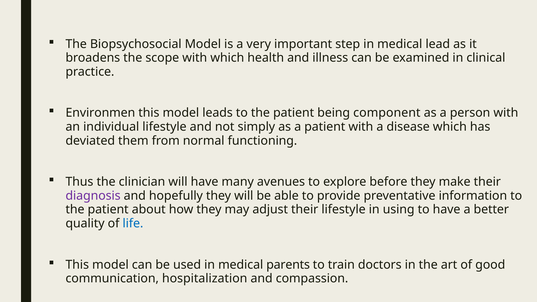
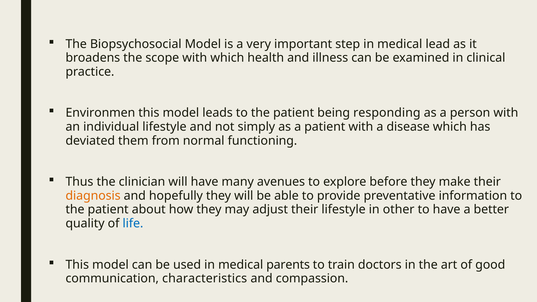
component: component -> responding (387, 113)
diagnosis colour: purple -> orange (93, 196)
using: using -> other (399, 210)
hospitalization: hospitalization -> characteristics (205, 279)
